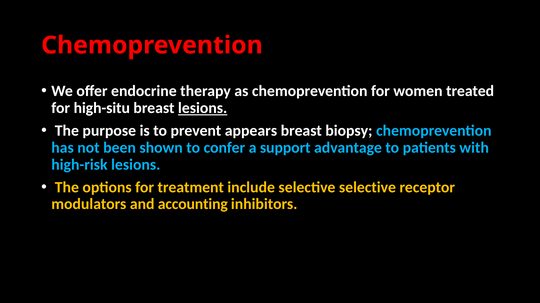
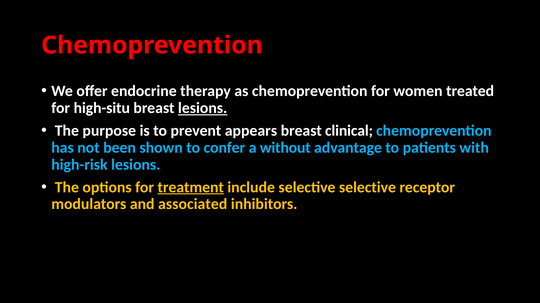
biopsy: biopsy -> clinical (349, 131)
support: support -> without (285, 148)
treatment underline: none -> present (191, 188)
accounting: accounting -> associated (193, 205)
